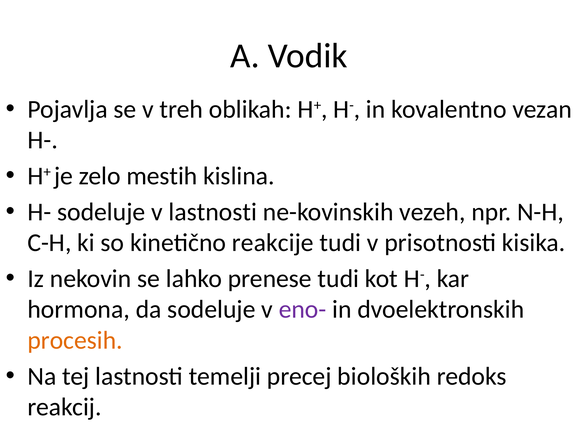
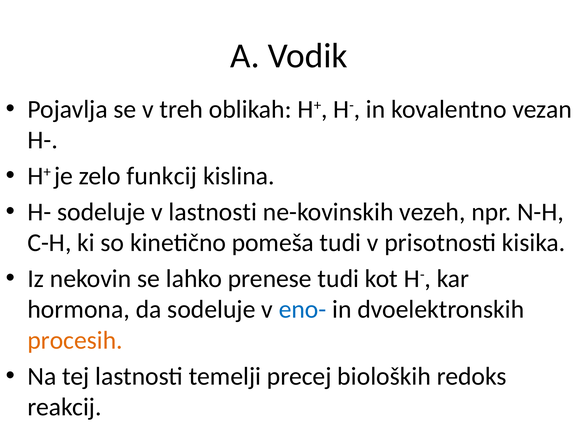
mestih: mestih -> funkcij (162, 176)
reakcije: reakcije -> pomeša (273, 243)
eno- colour: purple -> blue (303, 310)
